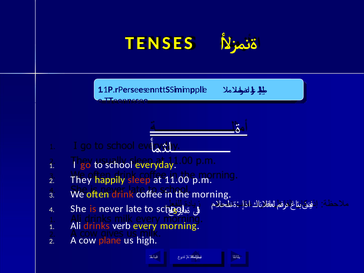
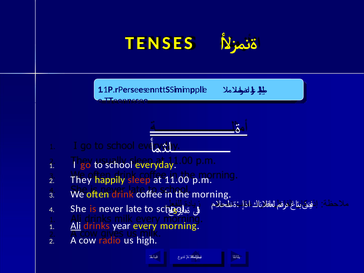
Ali underline: none -> present (76, 226)
verb: verb -> year (121, 226)
plane: plane -> radio (110, 240)
